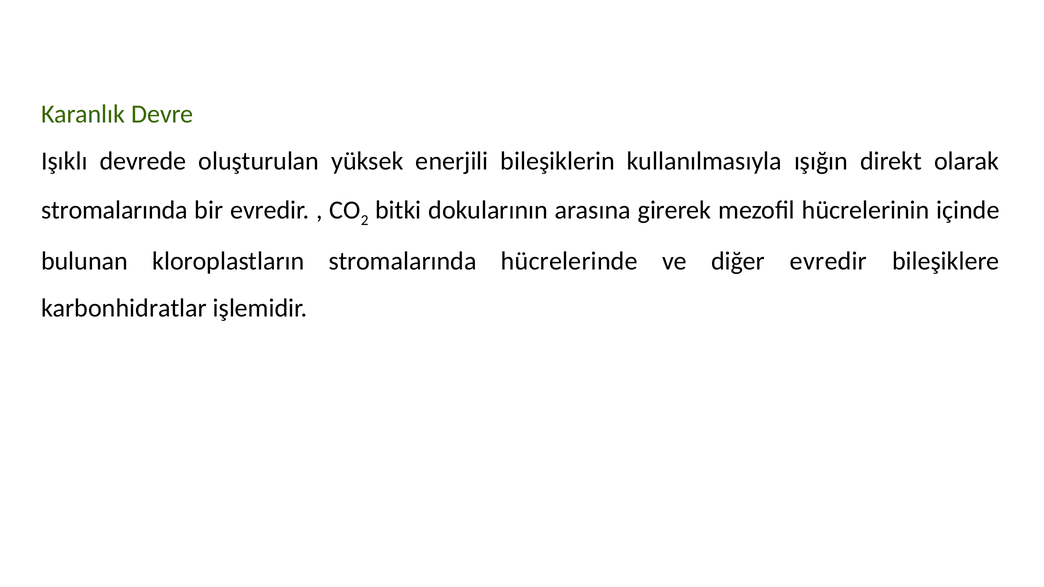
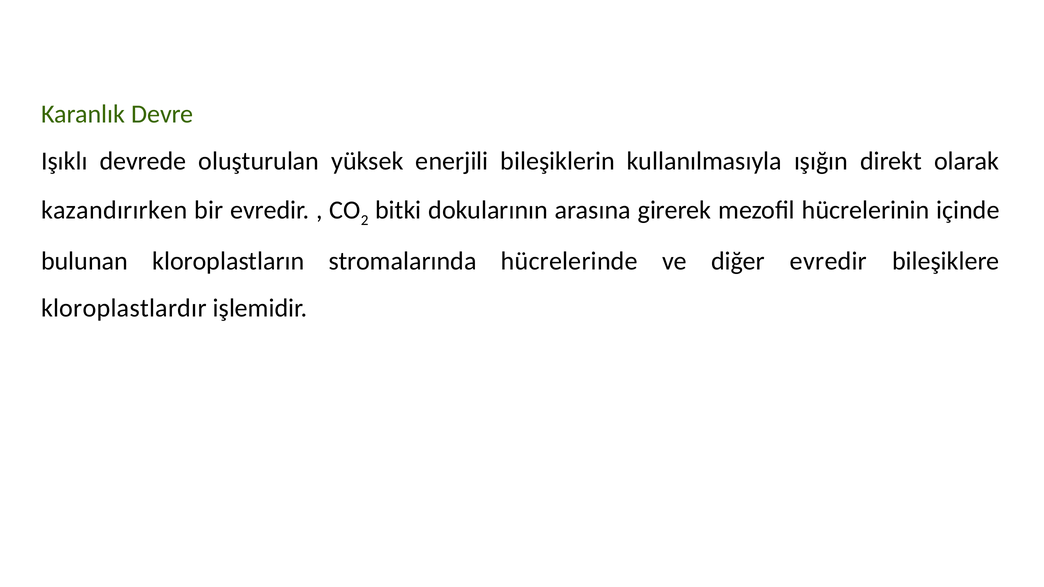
stromalarında: stromalarında -> kazandırırken (114, 210)
karbonhidratlar: karbonhidratlar -> kloroplastlardır (124, 308)
